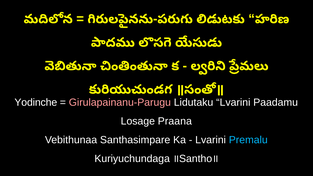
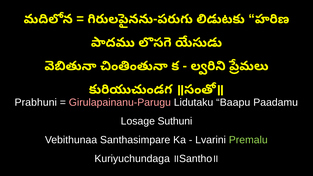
Yodinche: Yodinche -> Prabhuni (36, 102)
Lidutaku Lvarini: Lvarini -> Baapu (233, 102)
Praana: Praana -> Suthuni (175, 121)
Premalu colour: light blue -> light green (248, 140)
